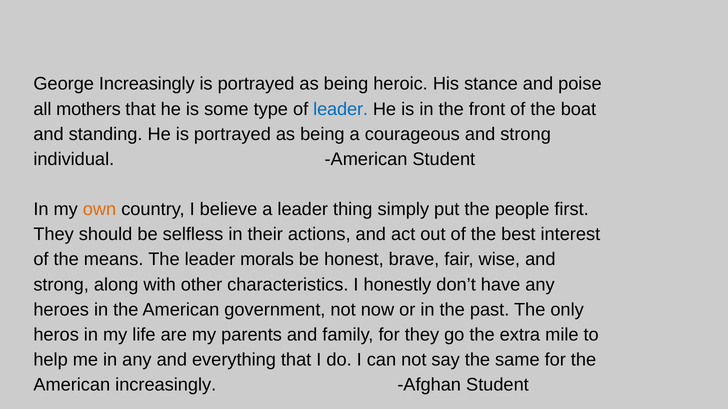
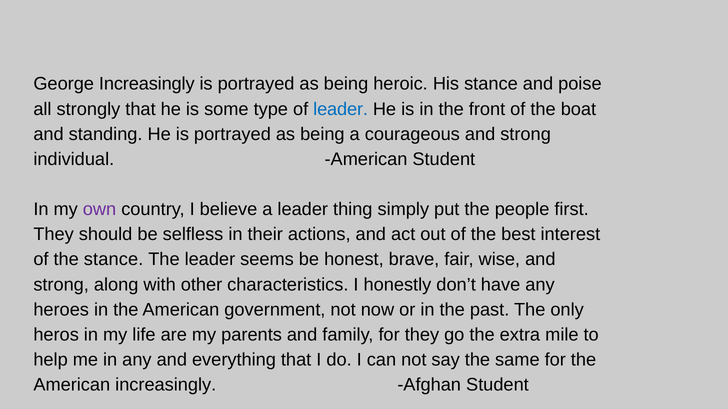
mothers: mothers -> strongly (88, 109)
own colour: orange -> purple (100, 210)
the means: means -> stance (114, 260)
morals: morals -> seems (267, 260)
